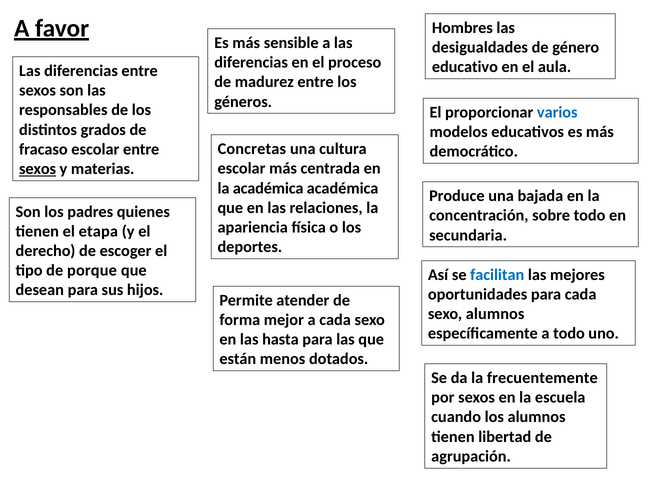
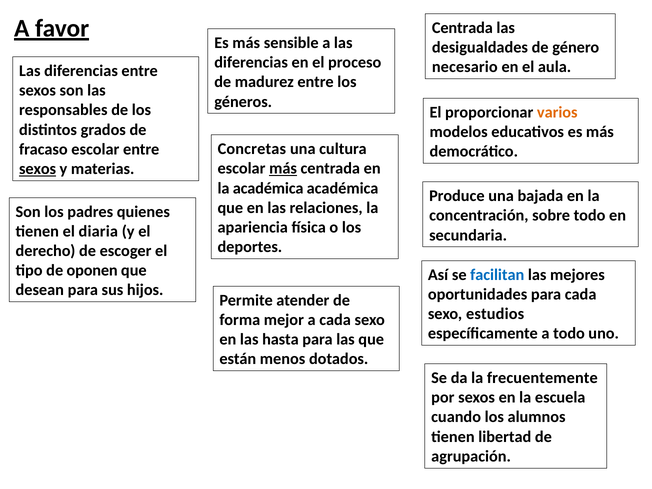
Hombres: Hombres -> Centrada (462, 28)
educativo: educativo -> necesario (465, 67)
varios colour: blue -> orange (557, 112)
más underline: none -> present (283, 169)
etapa: etapa -> diaria (98, 231)
porque: porque -> oponen (92, 270)
sexo alumnos: alumnos -> estudios (495, 314)
